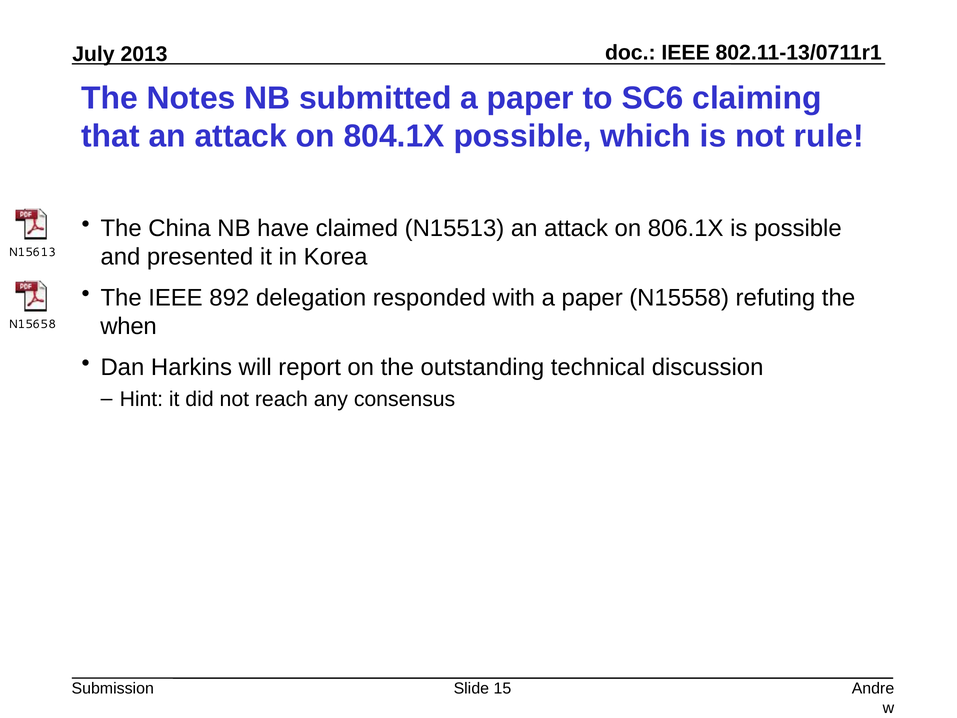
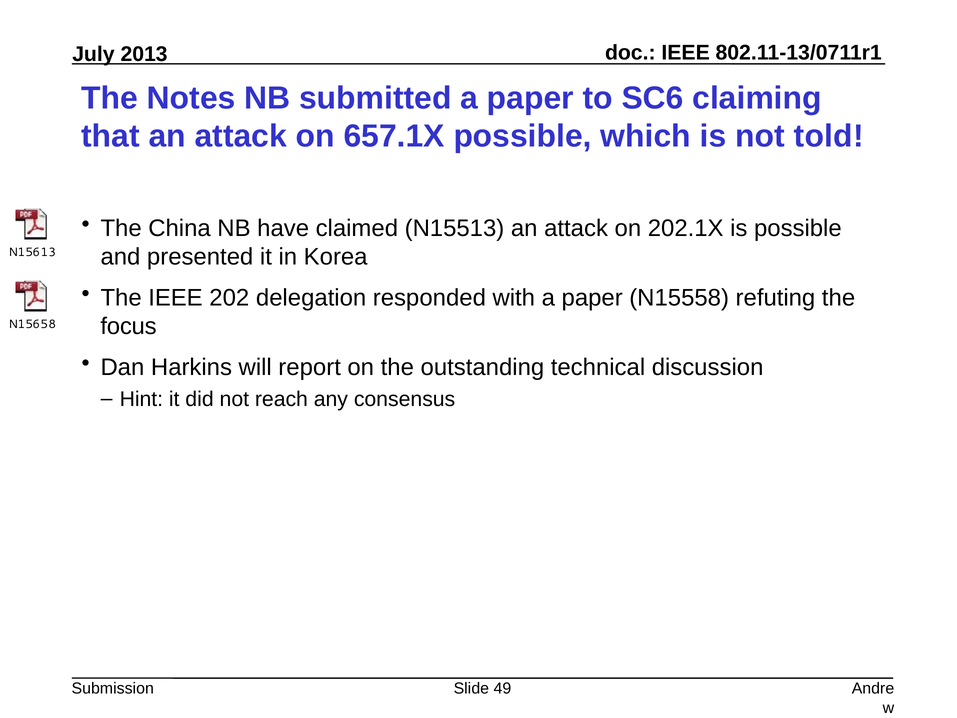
804.1X: 804.1X -> 657.1X (394, 136)
rule: rule -> told (829, 136)
806.1X: 806.1X -> 202.1X (686, 228)
892: 892 -> 202 (229, 298)
when: when -> focus (129, 326)
15: 15 -> 49 (502, 688)
